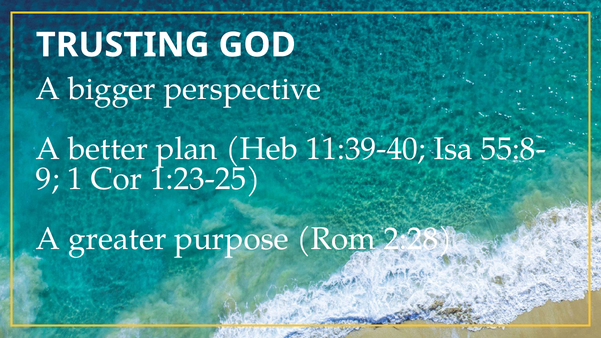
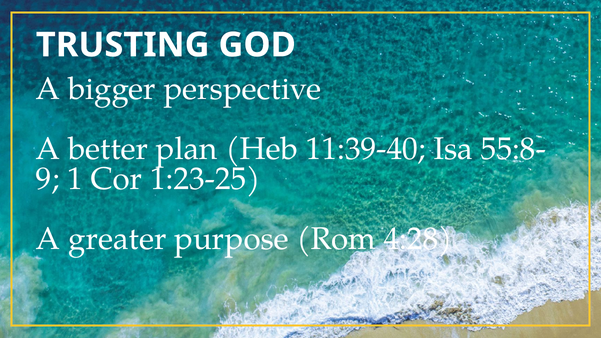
2:28: 2:28 -> 4:28 (418, 239)
